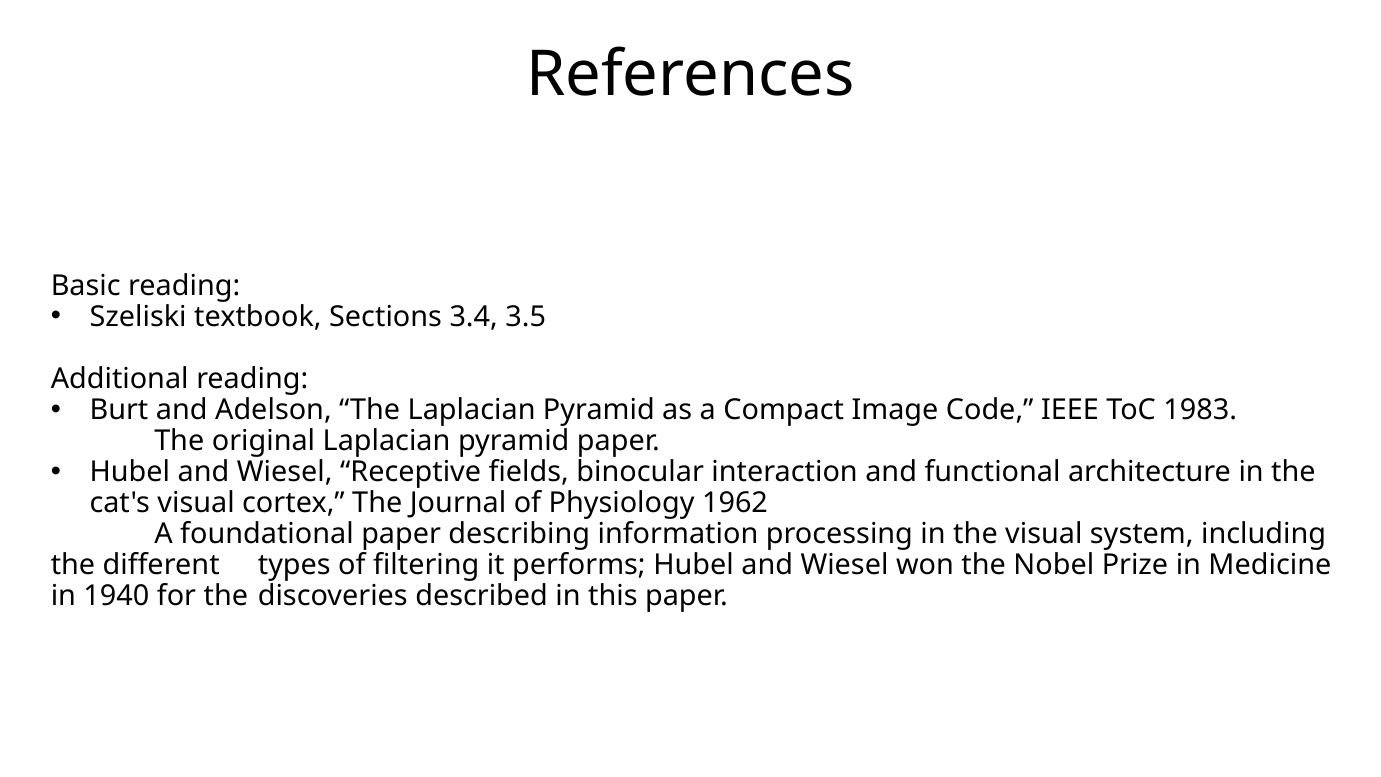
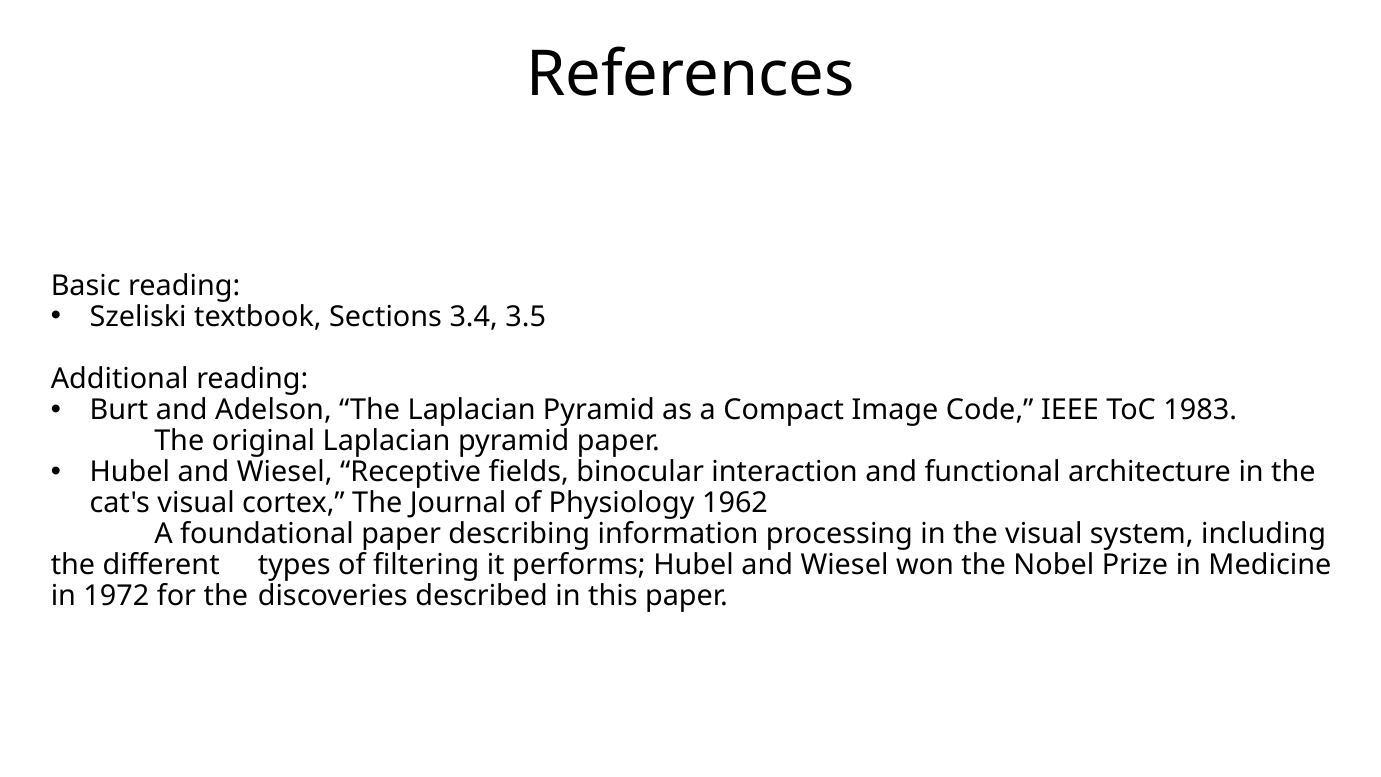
1940: 1940 -> 1972 (116, 596)
